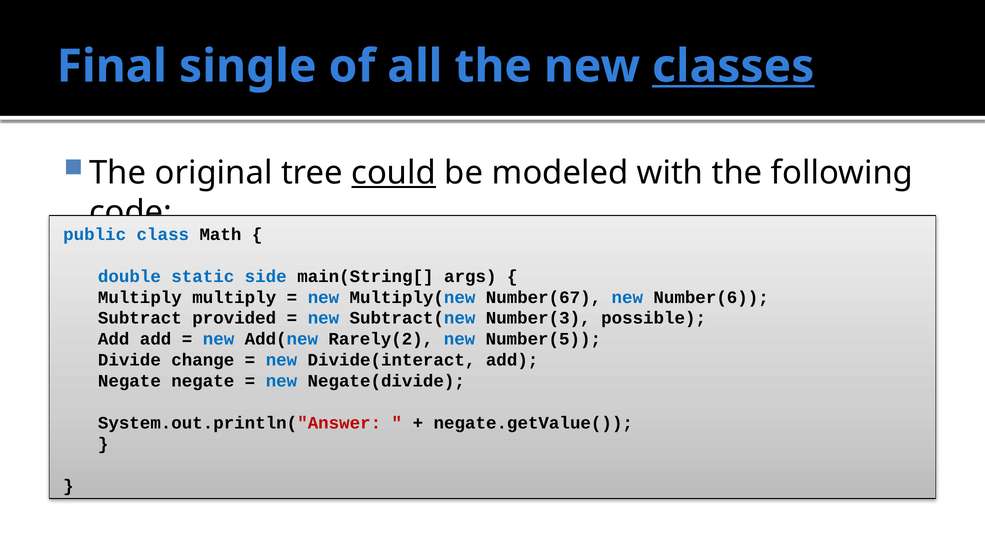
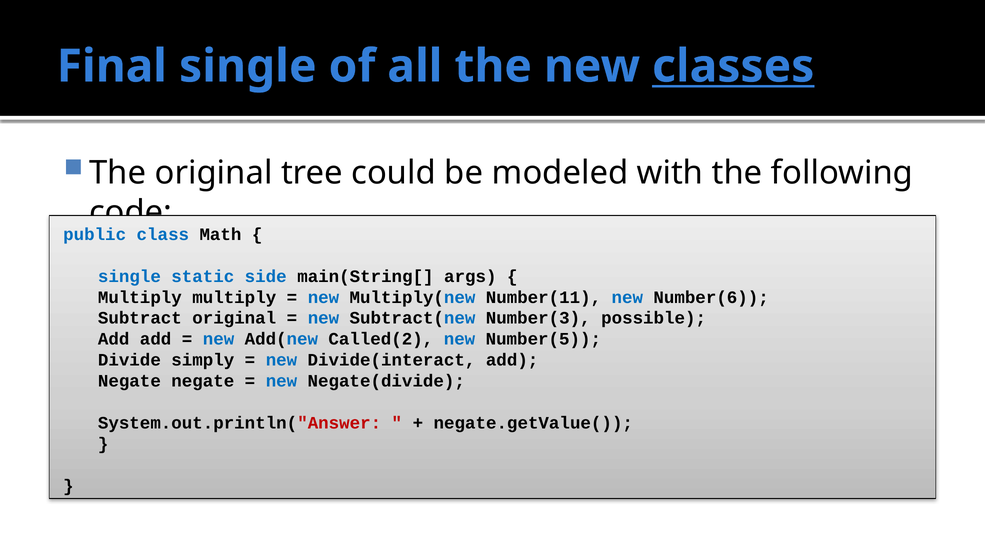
could underline: present -> none (394, 173)
double: double -> single (129, 276)
Number(67: Number(67 -> Number(11 (543, 297)
Subtract provided: provided -> original (234, 318)
Rarely(2: Rarely(2 -> Called(2 (381, 339)
change: change -> simply (203, 360)
